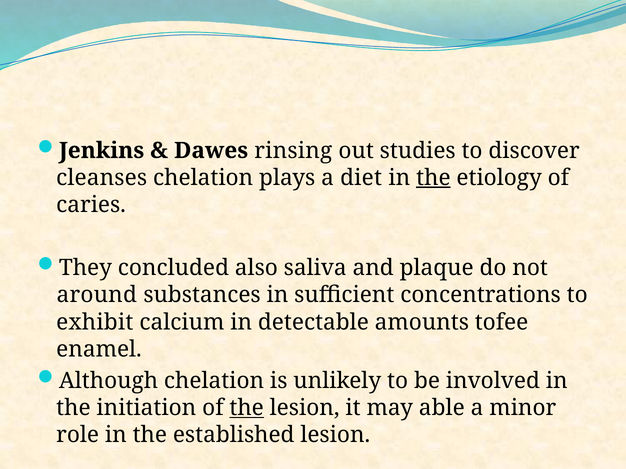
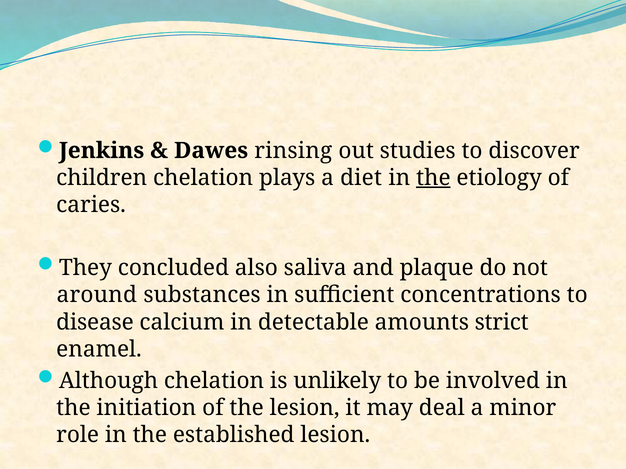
cleanses: cleanses -> children (102, 178)
exhibit: exhibit -> disease (95, 322)
tofee: tofee -> strict (502, 322)
the underline: present -> none (247, 408)
able: able -> deal (442, 408)
